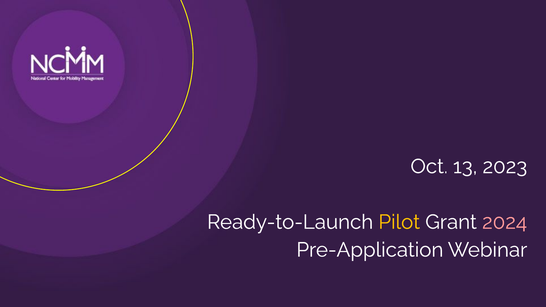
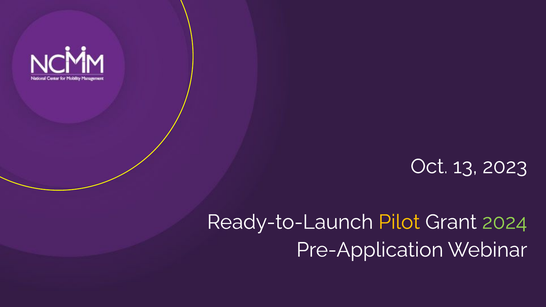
2024 colour: pink -> light green (505, 222)
